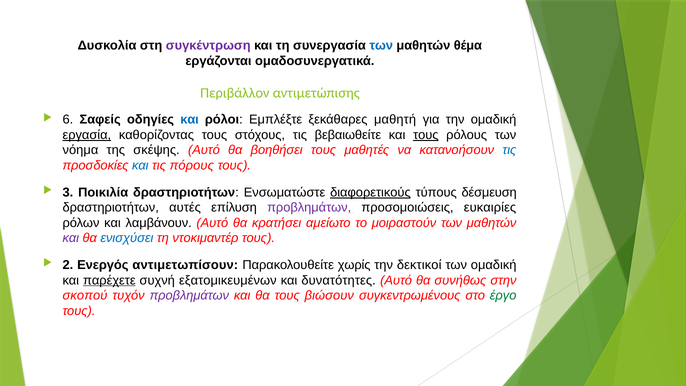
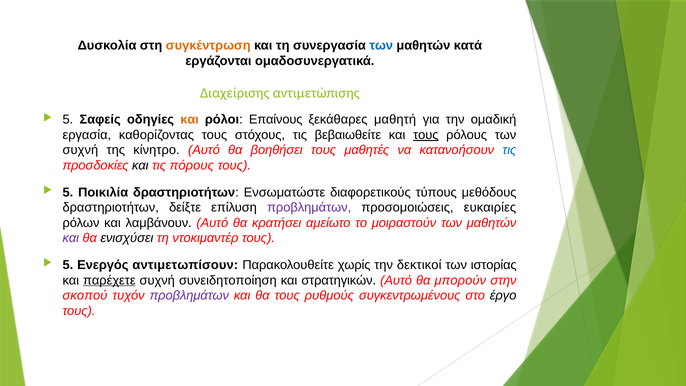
συγκέντρωση colour: purple -> orange (208, 45)
θέμα: θέμα -> κατά (468, 45)
Περιβάλλον: Περιβάλλον -> Διαχείρισης (235, 93)
6: 6 -> 5 (68, 120)
και colour: blue -> orange (190, 120)
Εμπλέξτε: Εμπλέξτε -> Επαίνους (276, 120)
εργασία underline: present -> none (87, 135)
νόημα: νόημα -> συχνή (80, 150)
σκέψης: σκέψης -> κίνητρο (157, 150)
και colour: blue -> black (140, 165)
3: 3 -> 5 (68, 192)
διαφορετικούς underline: present -> none (370, 192)
δέσμευση: δέσμευση -> μεθόδους (489, 192)
αυτές: αυτές -> δείξτε (185, 208)
ενισχύσει colour: blue -> black (127, 238)
2: 2 -> 5 (68, 265)
των ομαδική: ομαδική -> ιστορίας (494, 265)
εξατομικευμένων: εξατομικευμένων -> συνειδητοποίηση (228, 280)
δυνατότητες: δυνατότητες -> στρατηγικών (339, 280)
συνήθως: συνήθως -> μπορούν (460, 280)
βιώσουν: βιώσουν -> ρυθμούς (329, 295)
έργο colour: green -> black (503, 295)
